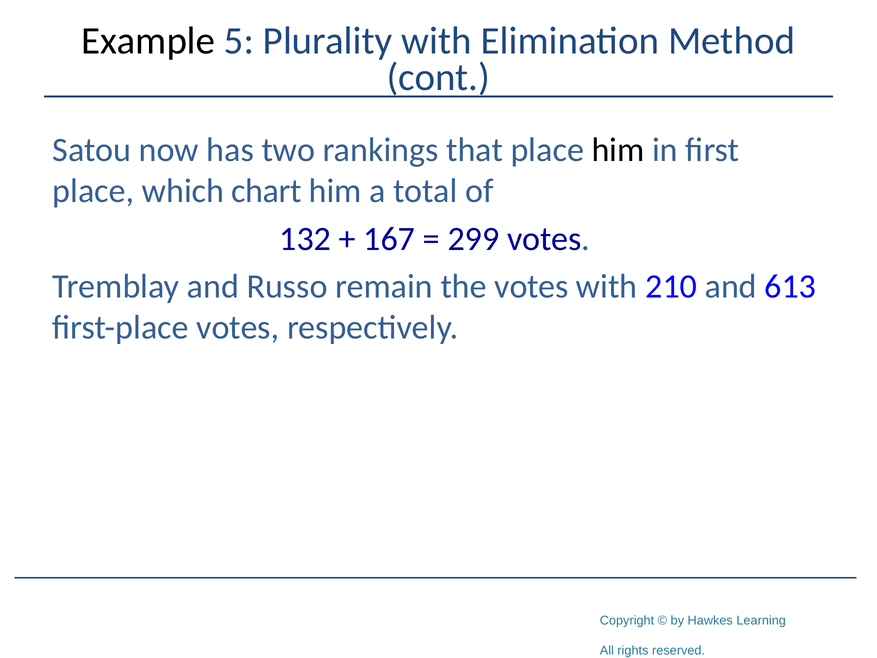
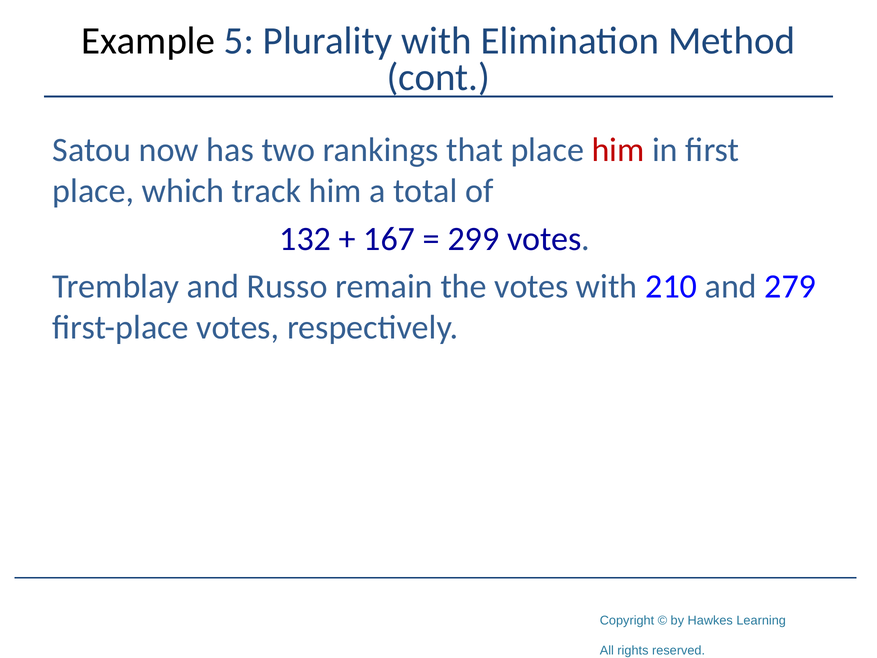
him colour: black -> red (618, 150)
chart: chart -> track (266, 191)
613: 613 -> 279 (790, 286)
